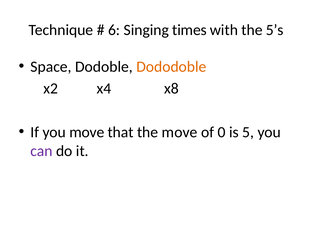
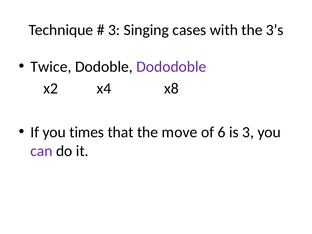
6: 6 -> 3 (114, 30)
times: times -> cases (189, 30)
5’s: 5’s -> 3’s (275, 30)
Space: Space -> Twice (51, 67)
Dododoble colour: orange -> purple (171, 67)
you move: move -> times (87, 132)
0: 0 -> 6 (222, 132)
is 5: 5 -> 3 (248, 132)
